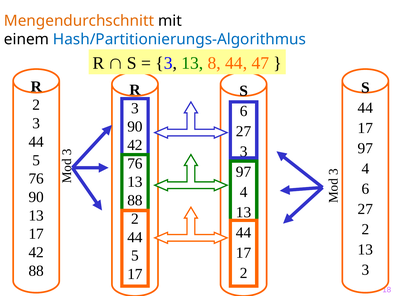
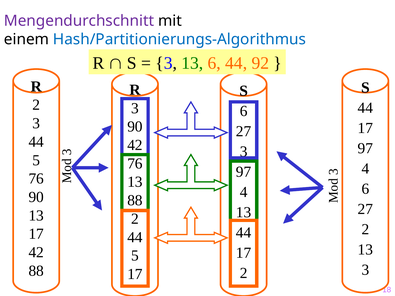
Mengendurchschnitt colour: orange -> purple (79, 21)
13 8: 8 -> 6 (214, 63)
47: 47 -> 92 (260, 63)
